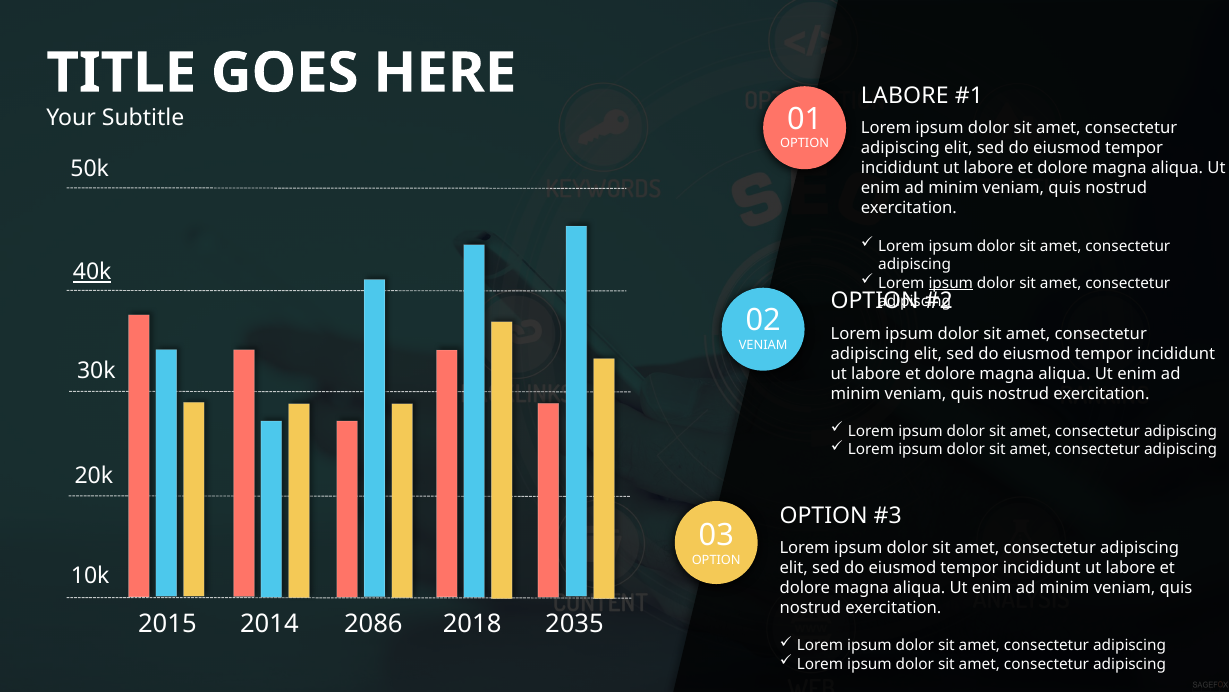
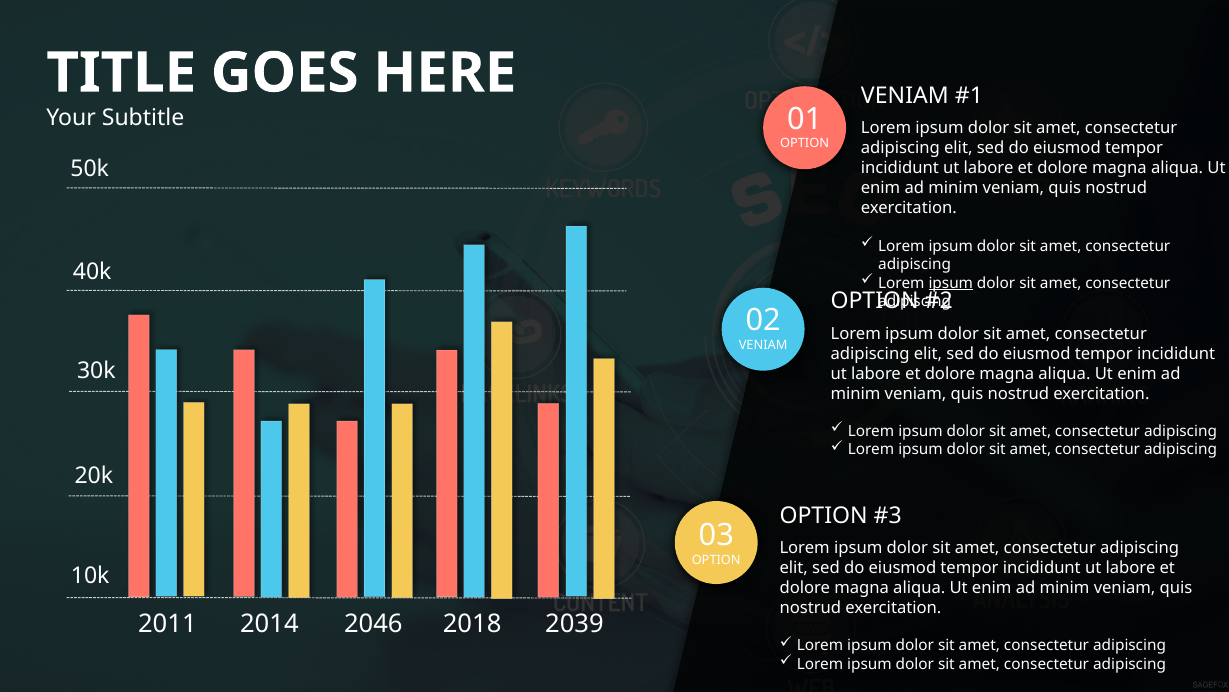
LABORE: LABORE -> VENIAM (905, 96)
40k underline: present -> none (92, 272)
2015: 2015 -> 2011 (167, 624)
2086: 2086 -> 2046 (373, 624)
2035: 2035 -> 2039 (574, 623)
